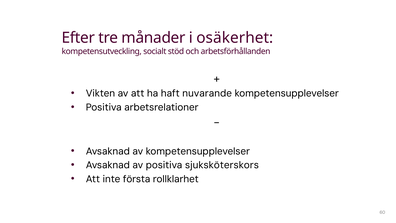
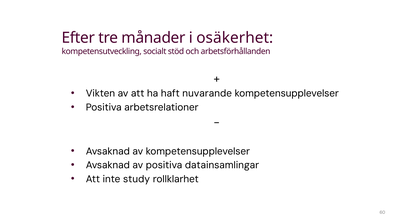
sjuksköterskors: sjuksköterskors -> datainsamlingar (222, 165)
första: första -> study (137, 179)
